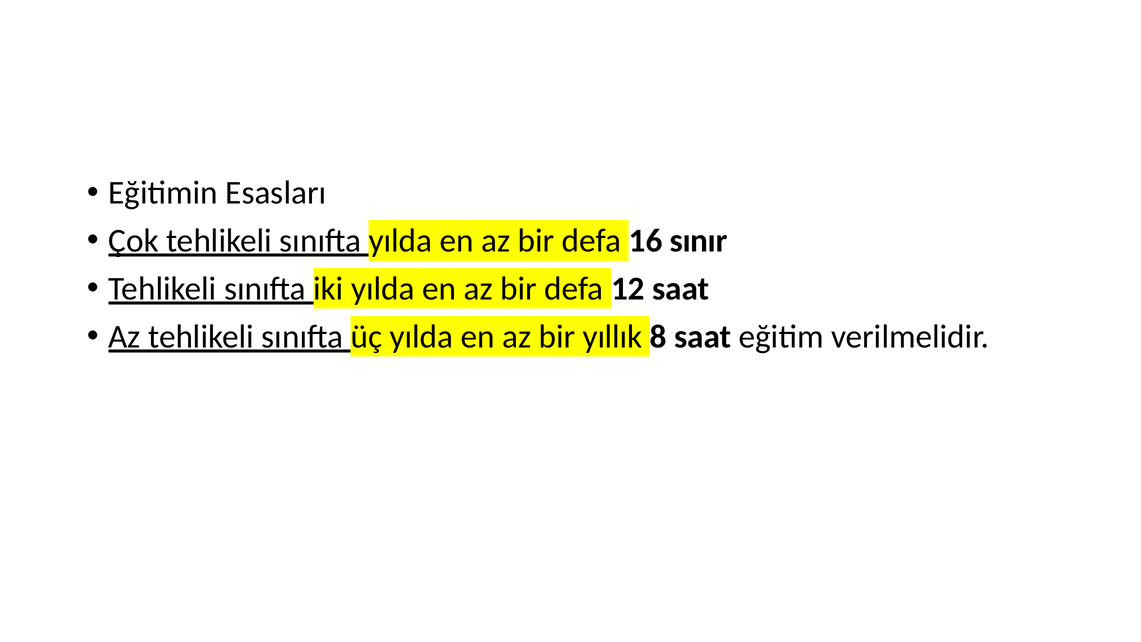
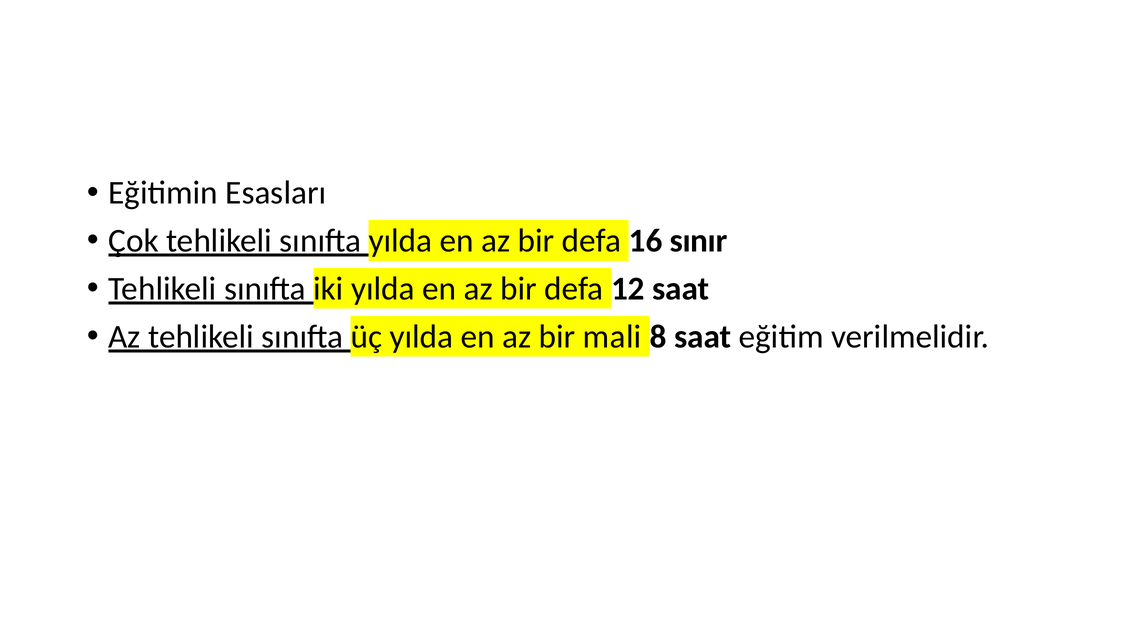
yıllık: yıllık -> mali (612, 336)
